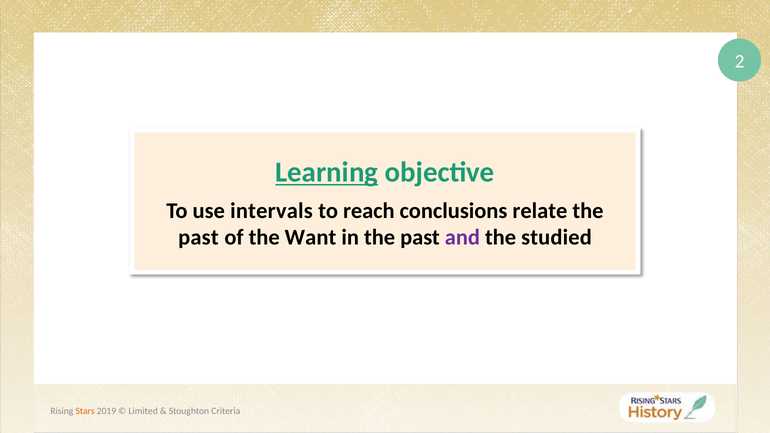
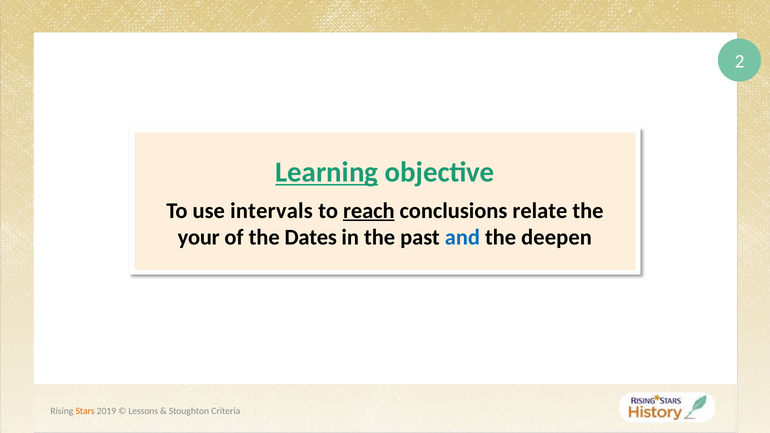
reach underline: none -> present (369, 211)
past: past -> your (199, 238)
Want: Want -> Dates (311, 238)
and colour: purple -> blue (462, 238)
studied: studied -> deepen (557, 238)
Limited: Limited -> Lessons (143, 411)
